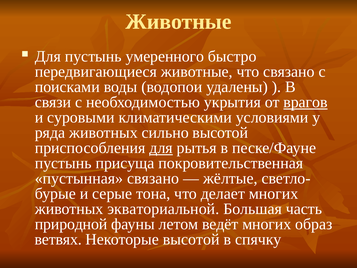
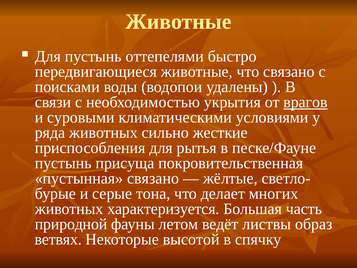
умеренного: умеренного -> оттепелями (165, 56)
сильно высотой: высотой -> жесткие (220, 133)
для underline: present -> none (161, 148)
экваториальной: экваториальной -> характеризуется (163, 209)
ведёт многих: многих -> листвы (267, 224)
